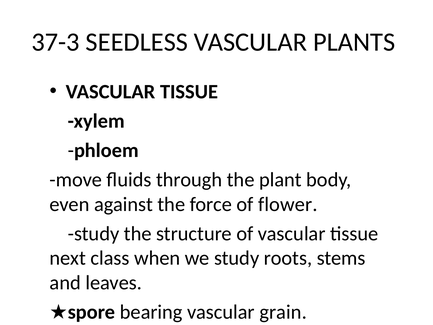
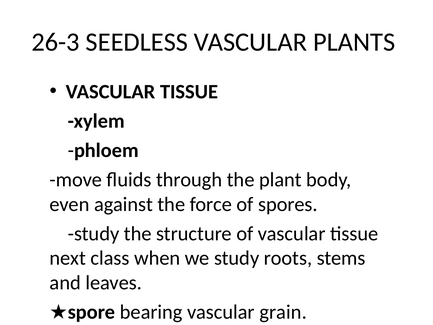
37-3: 37-3 -> 26-3 (56, 42)
flower: flower -> spores (288, 204)
